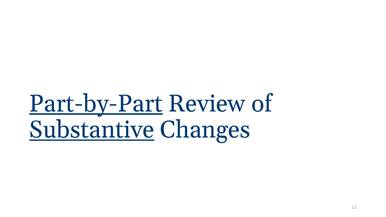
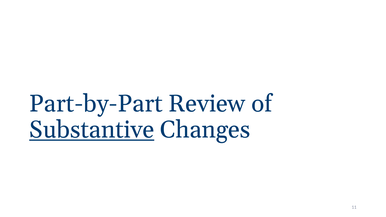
Part-by-Part underline: present -> none (96, 104)
